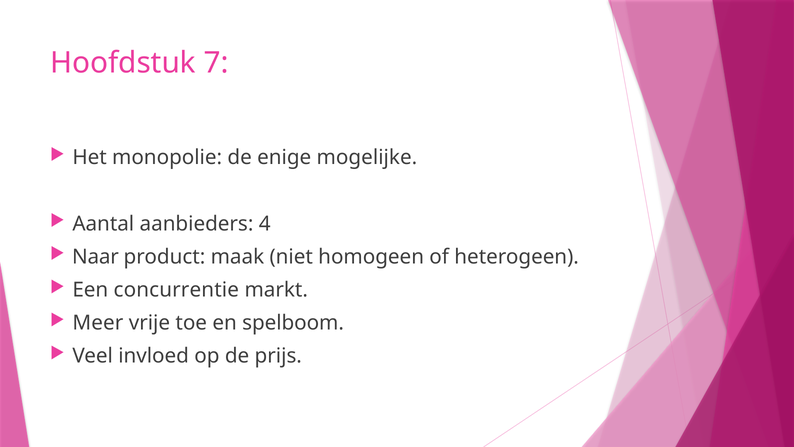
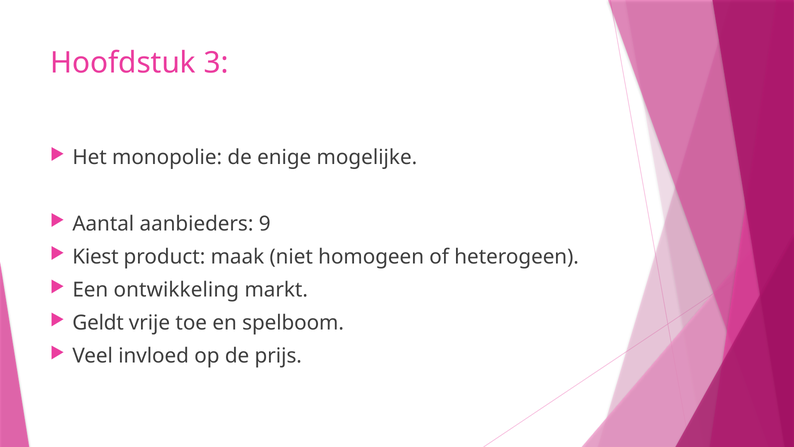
7: 7 -> 3 (216, 63)
4: 4 -> 9 (265, 224)
Naar: Naar -> Kiest (95, 257)
concurrentie: concurrentie -> ontwikkeling (176, 290)
Meer: Meer -> Geldt (98, 323)
